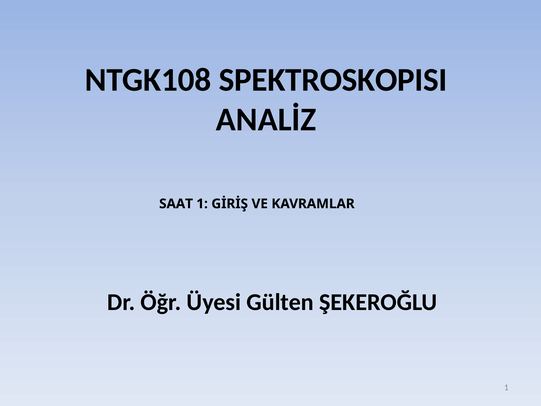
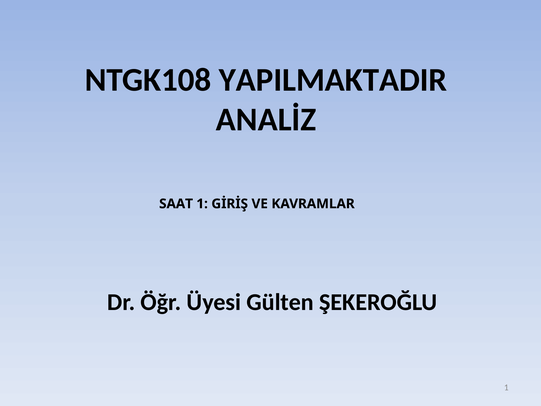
SPEKTROSKOPISI: SPEKTROSKOPISI -> YAPILMAKTADIR (333, 80)
